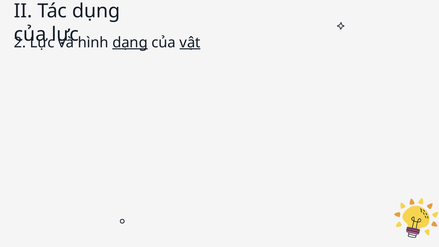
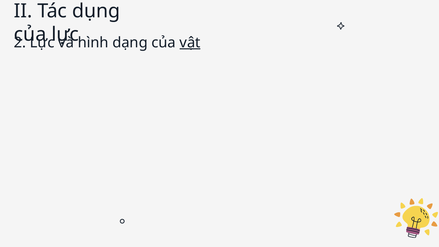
dạng underline: present -> none (130, 43)
